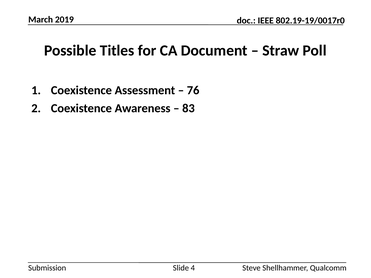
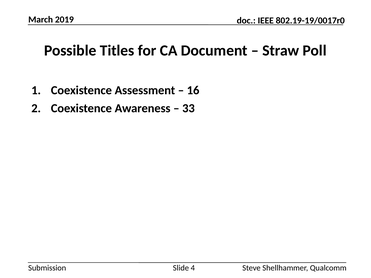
76: 76 -> 16 (193, 90)
83: 83 -> 33 (188, 108)
